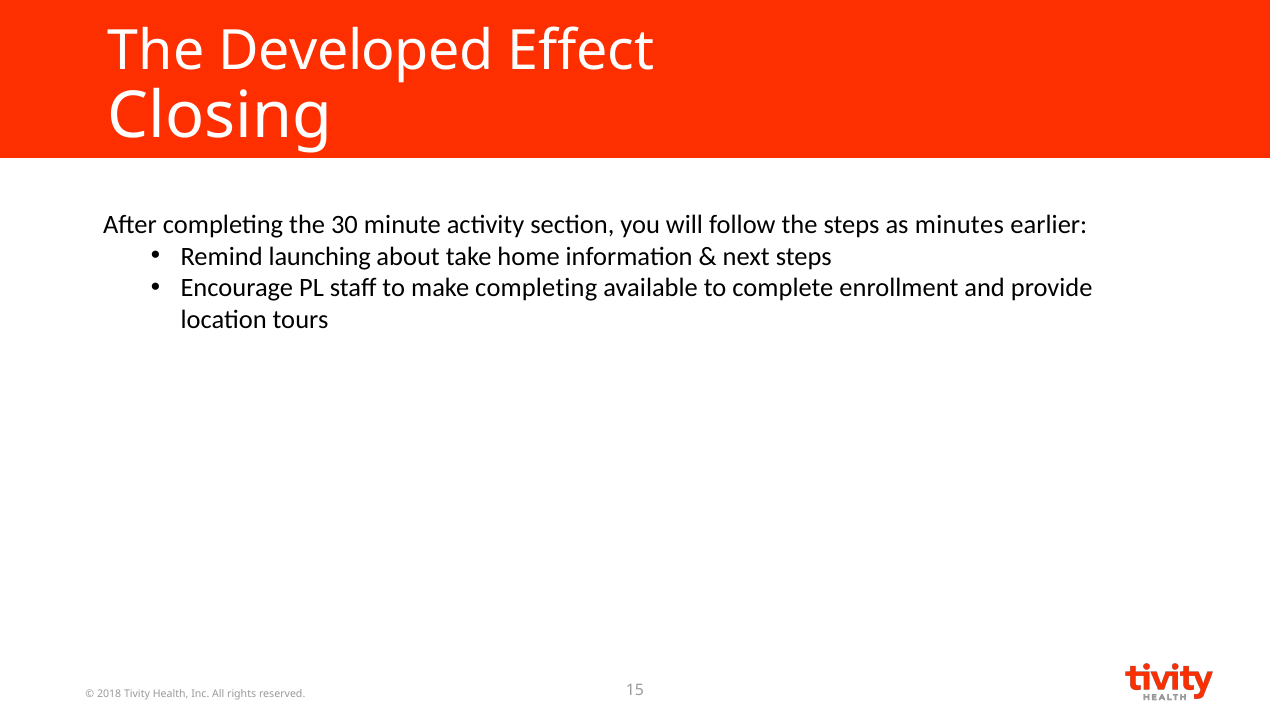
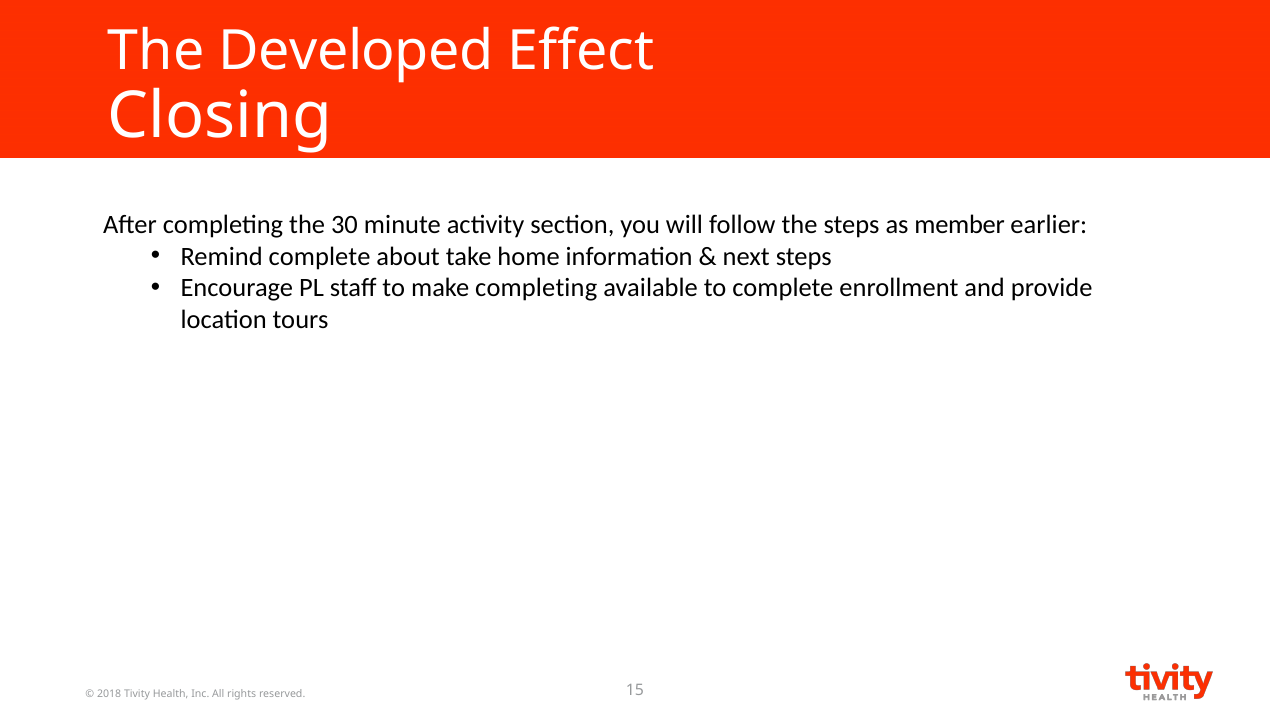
minutes: minutes -> member (960, 225)
Remind launching: launching -> complete (320, 256)
